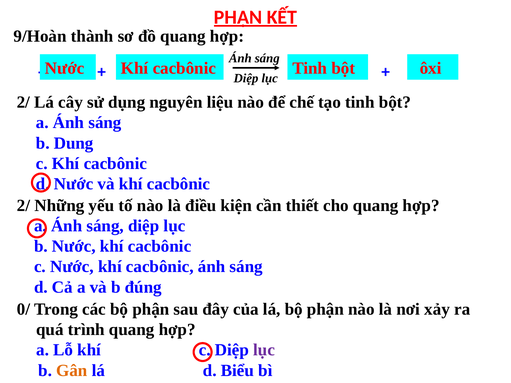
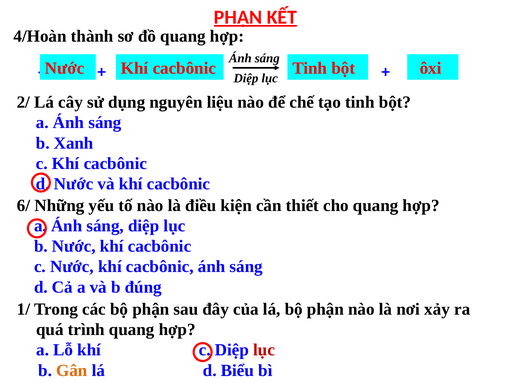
9/Hoàn: 9/Hoàn -> 4/Hoàn (40, 36)
Dung: Dung -> Xanh (74, 143)
2/: 2/ -> 6/ (24, 206)
0/: 0/ -> 1/ (24, 309)
lục colour: purple -> red (264, 350)
